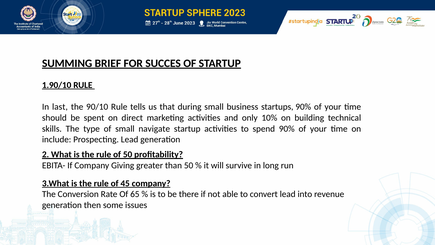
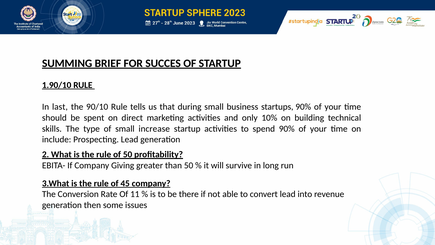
navigate: navigate -> increase (154, 129)
65: 65 -> 11 (135, 194)
